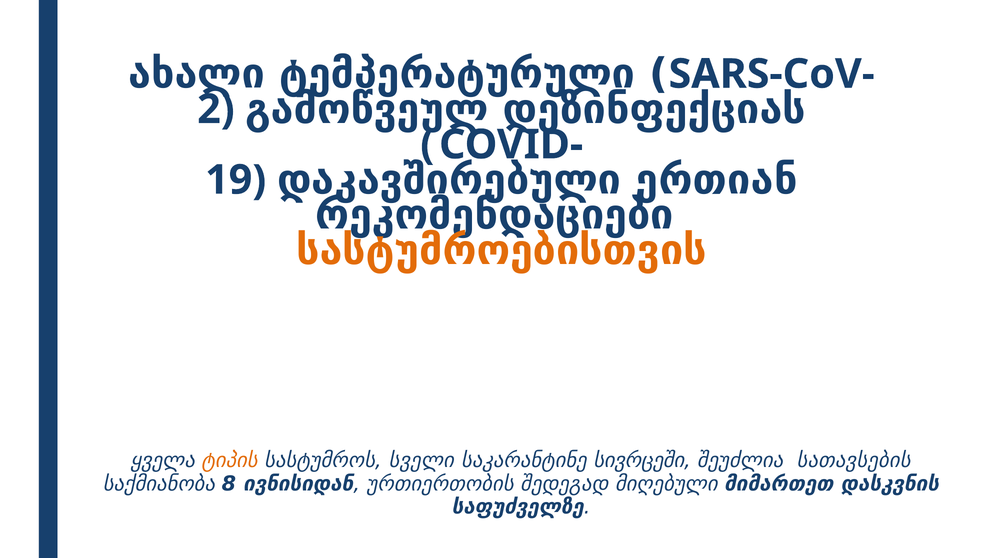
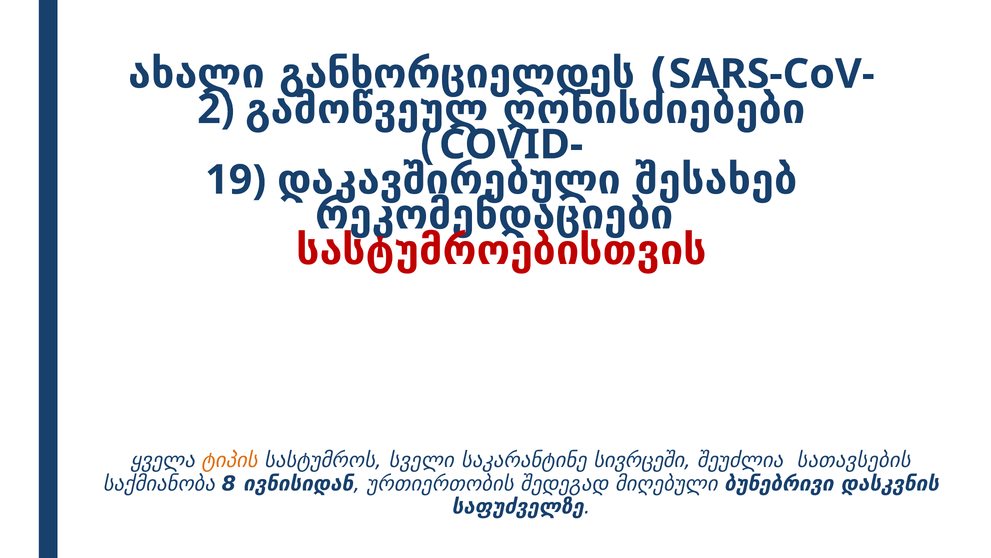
ტემპერატურული: ტემპერატურული -> განხორციელდეს (457, 74)
დეზინფექციას: დეზინფექციას -> ღონისძიებები (654, 109)
ერთიან: ერთიან -> შესახებ (717, 180)
სასტუმროებისთვის colour: orange -> red (502, 250)
მიმართეთ: მიმართეთ -> ბუნებრივი (779, 483)
